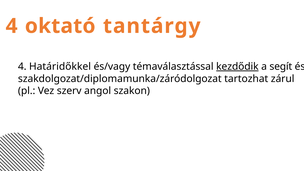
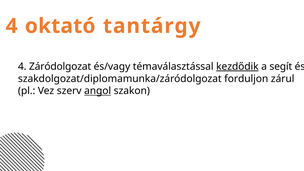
Határidőkkel: Határidőkkel -> Záródolgozat (60, 67)
tartozhat: tartozhat -> forduljon (246, 79)
angol underline: none -> present (98, 91)
